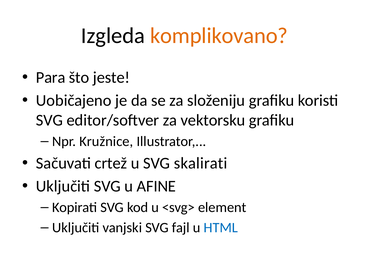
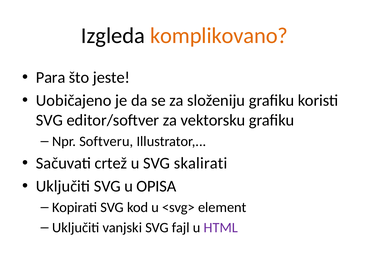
Kružnice: Kružnice -> Softveru (106, 141)
AFINE: AFINE -> OPISA (156, 186)
HTML colour: blue -> purple (221, 227)
